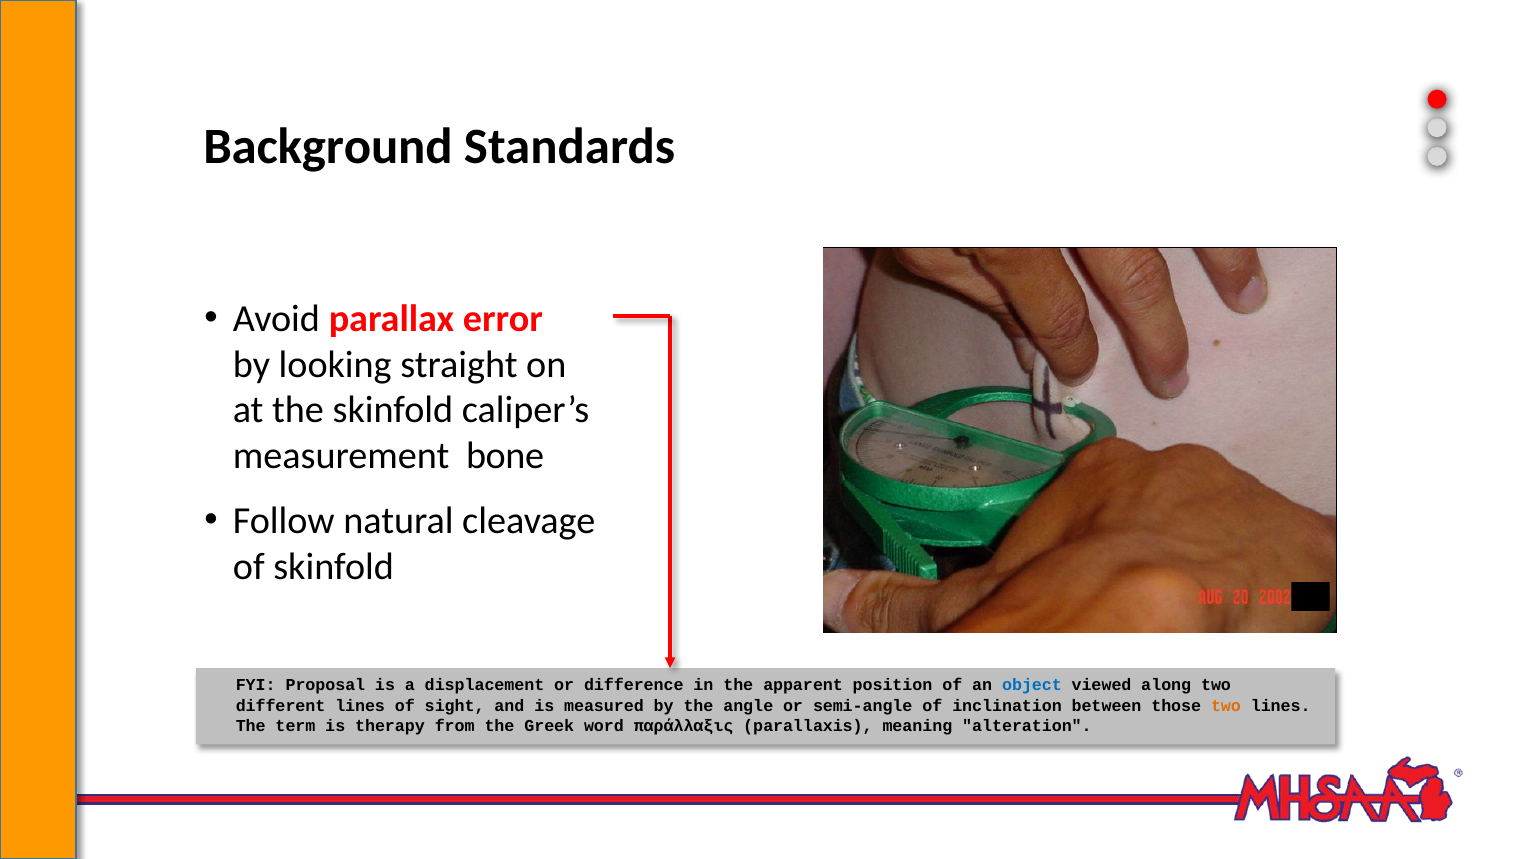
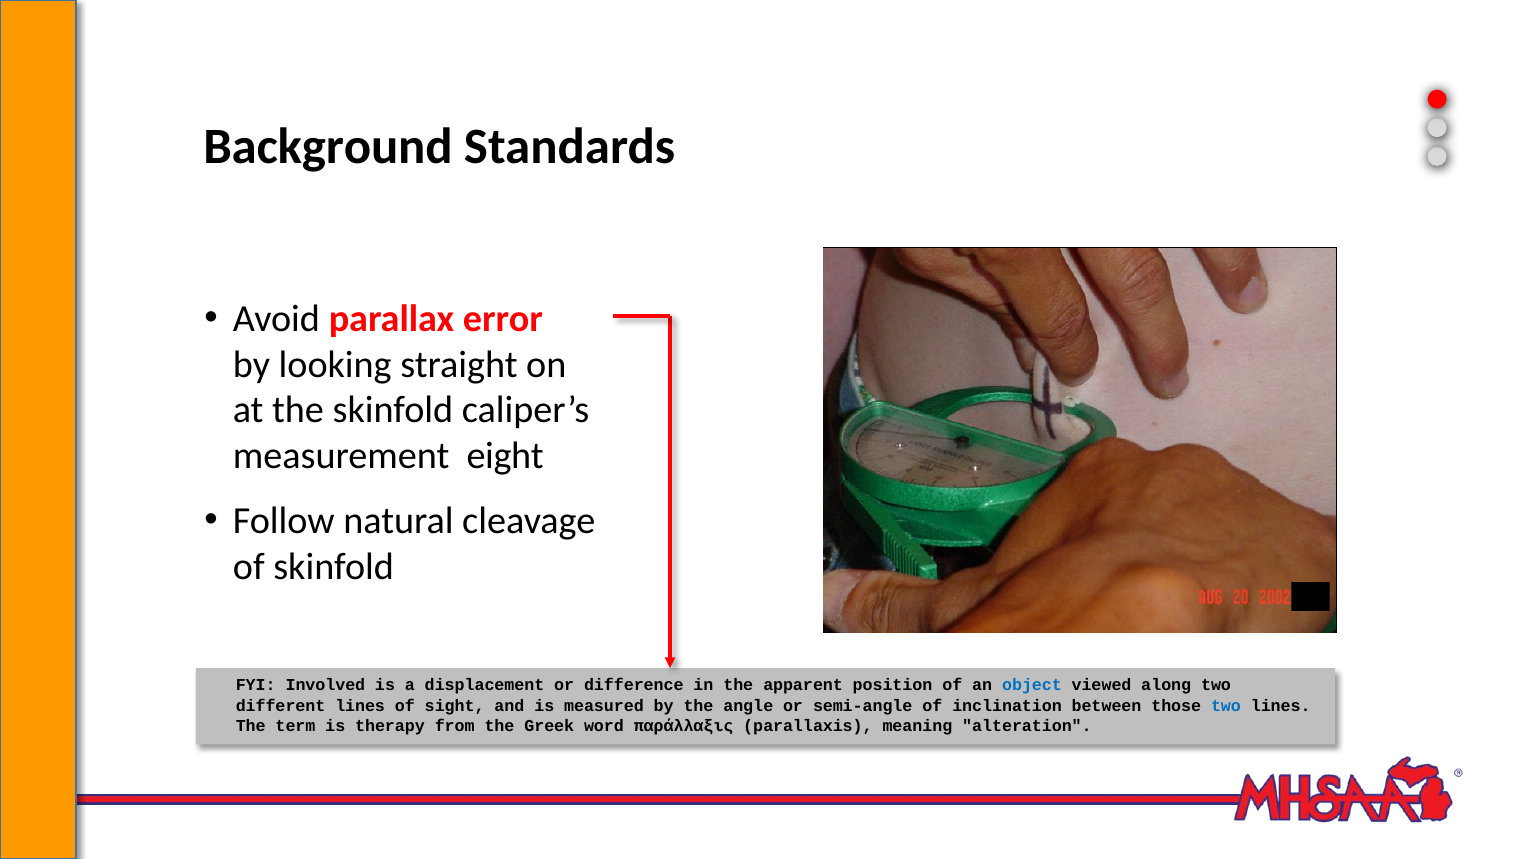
bone: bone -> eight (505, 456)
Proposal: Proposal -> Involved (325, 685)
two colour: orange -> blue (1226, 705)
